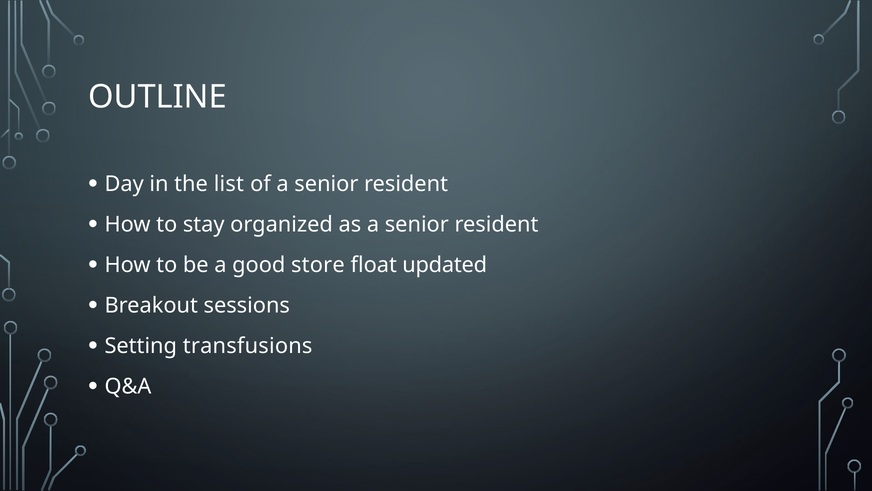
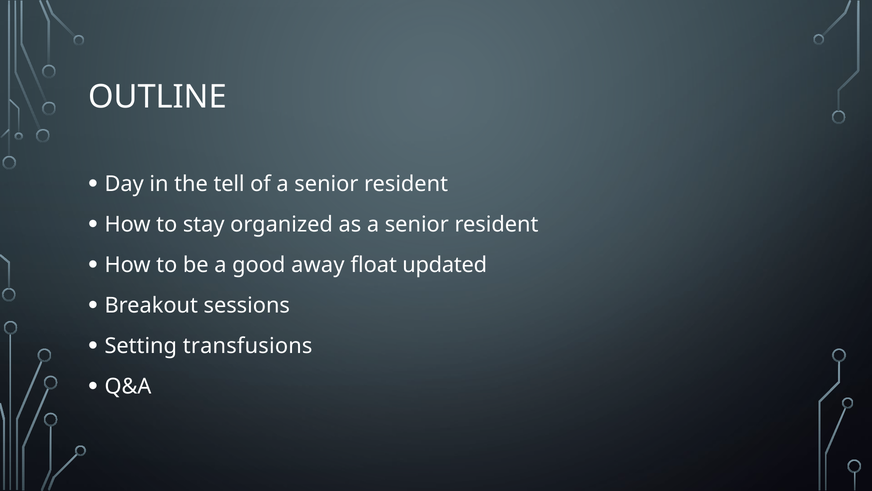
list: list -> tell (229, 184)
store: store -> away (318, 265)
